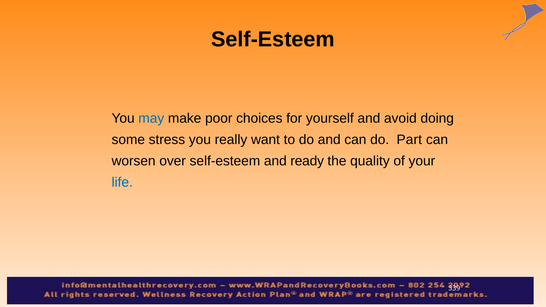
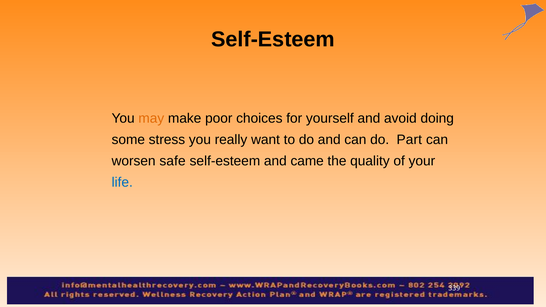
may colour: blue -> orange (151, 118)
over: over -> safe (173, 161)
ready: ready -> came (307, 161)
